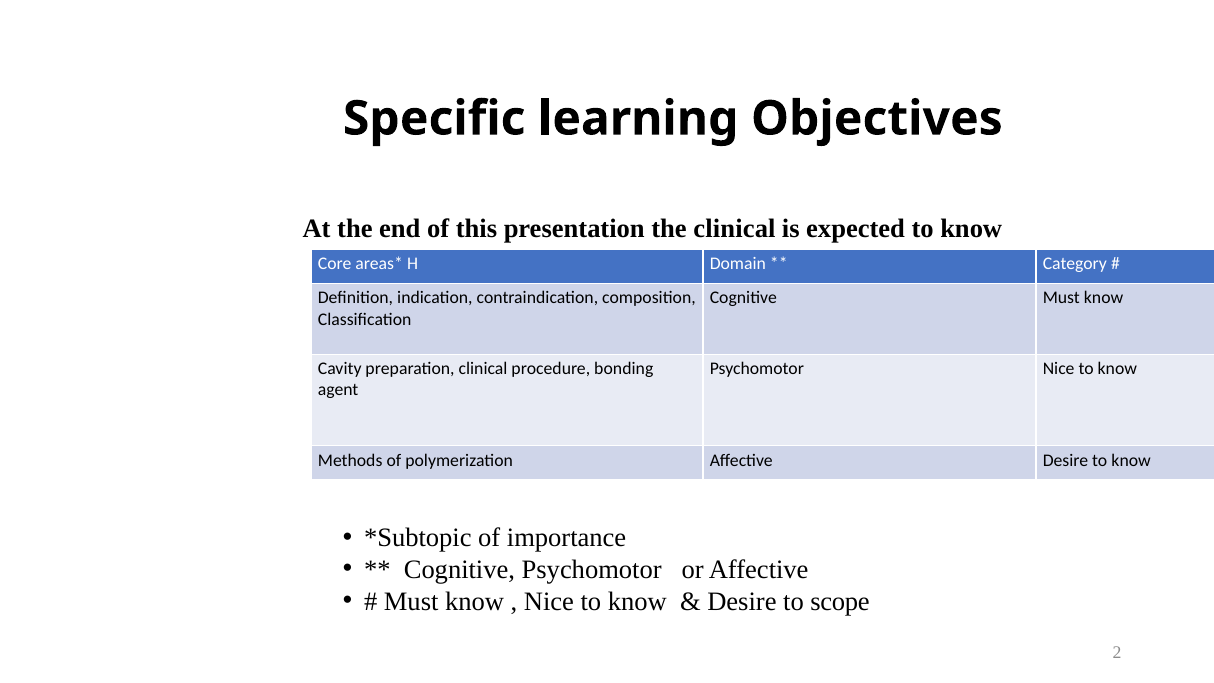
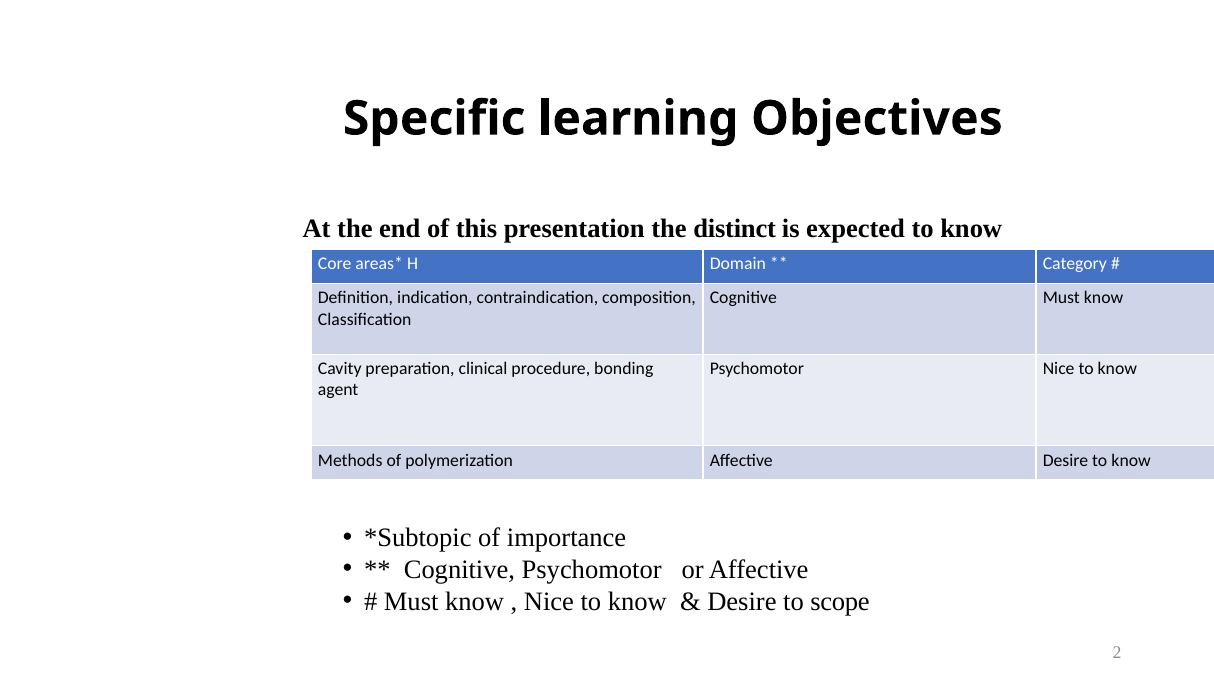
the clinical: clinical -> distinct (735, 229)
